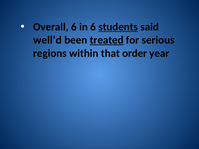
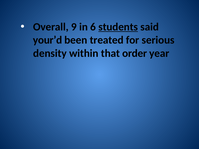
Overall 6: 6 -> 9 (74, 27)
well’d: well’d -> your’d (48, 40)
treated underline: present -> none (107, 40)
regions: regions -> density (50, 53)
